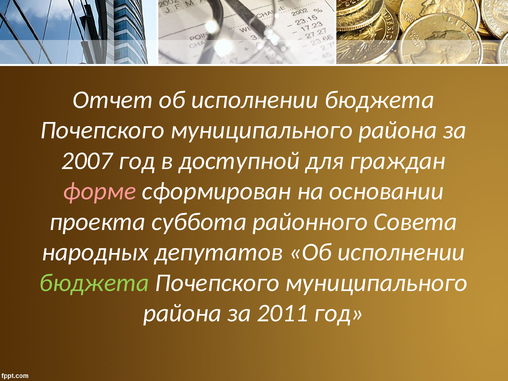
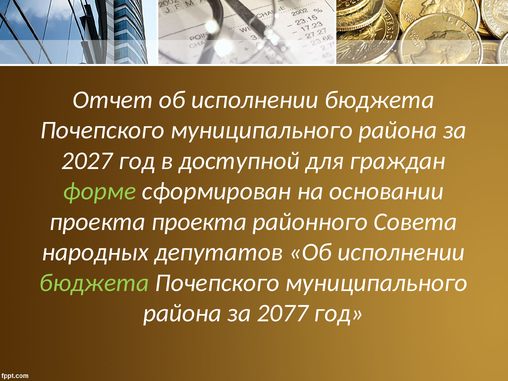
2007: 2007 -> 2027 (87, 161)
форме colour: pink -> light green (100, 191)
проекта суббота: суббота -> проекта (199, 222)
2011: 2011 -> 2077 (283, 313)
